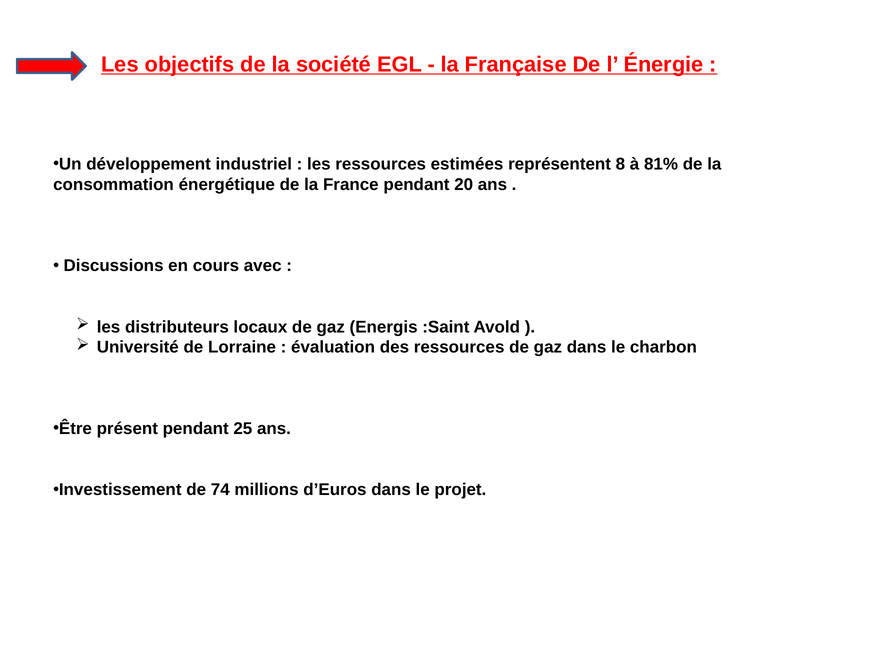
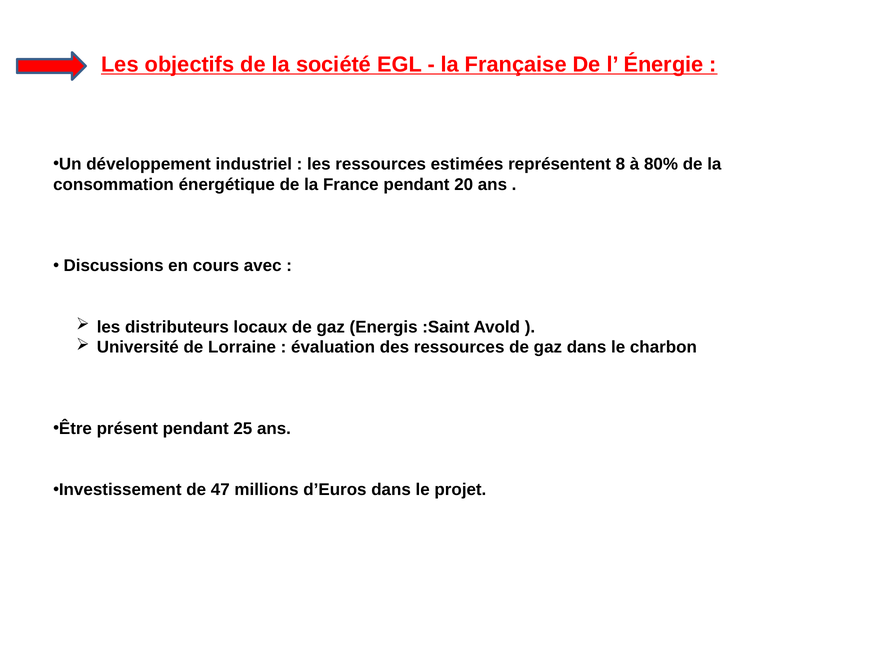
81%: 81% -> 80% (661, 164)
74: 74 -> 47 (220, 490)
